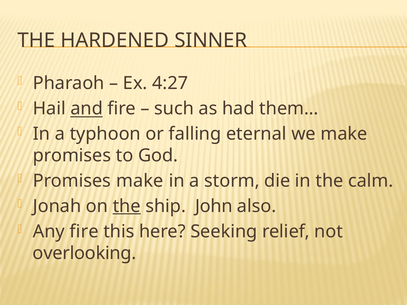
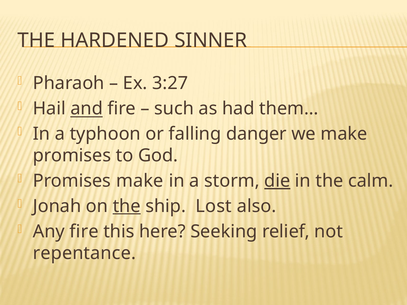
4:27: 4:27 -> 3:27 (170, 83)
eternal: eternal -> danger (256, 134)
die underline: none -> present (277, 181)
John: John -> Lost (214, 206)
overlooking: overlooking -> repentance (84, 253)
